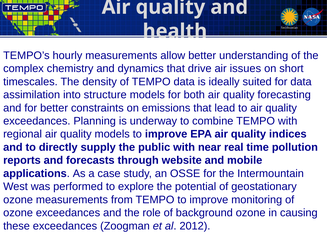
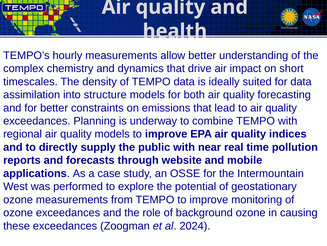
issues: issues -> impact (246, 68)
2012: 2012 -> 2024 (195, 225)
